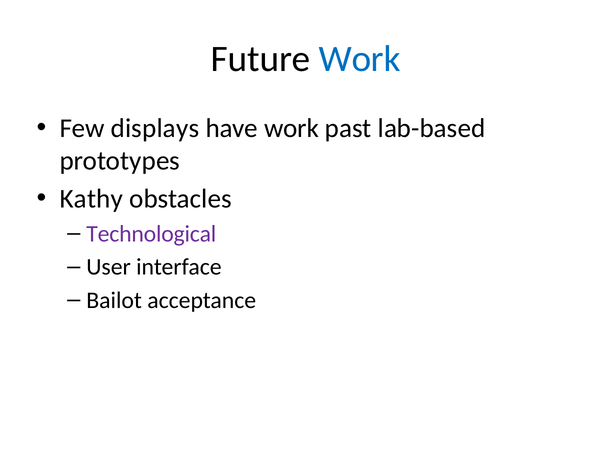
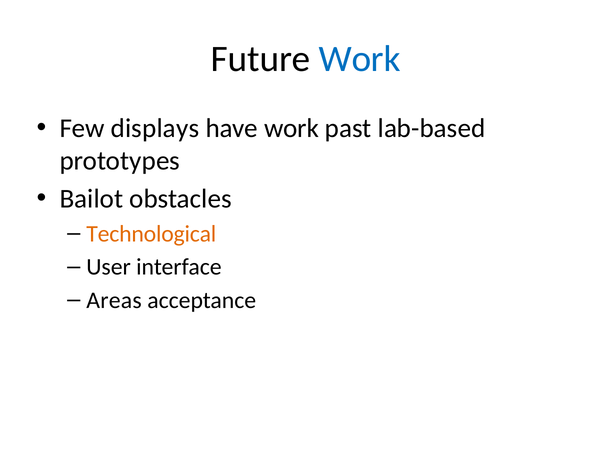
Kathy: Kathy -> Bailot (91, 199)
Technological colour: purple -> orange (151, 234)
Bailot: Bailot -> Areas (114, 300)
